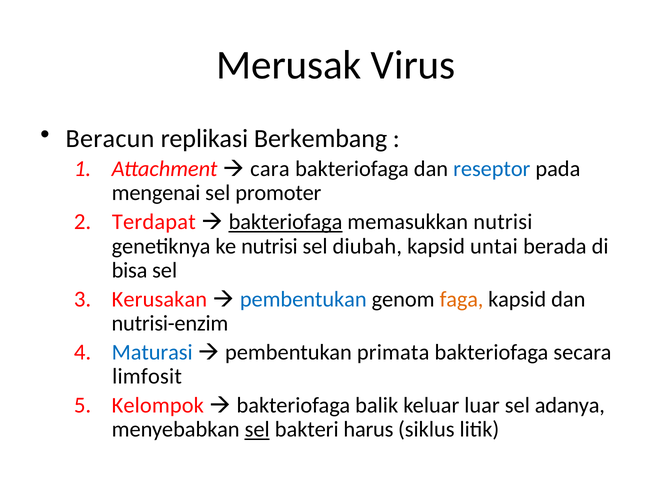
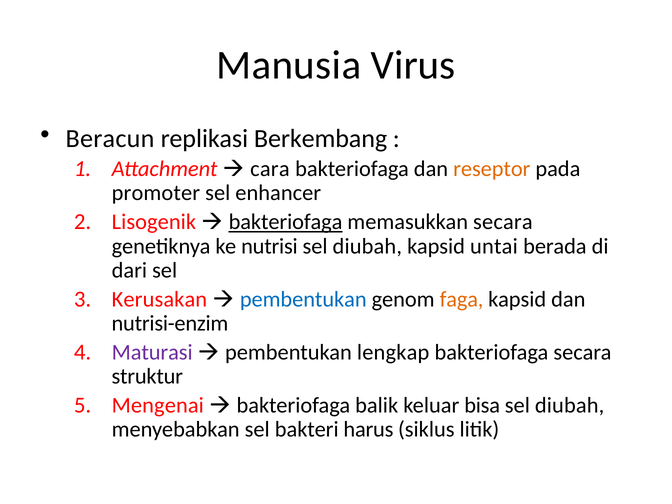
Merusak: Merusak -> Manusia (289, 65)
reseptor colour: blue -> orange (492, 169)
mengenai: mengenai -> promoter (156, 193)
promoter: promoter -> enhancer (278, 193)
Terdapat: Terdapat -> Lisogenik (154, 222)
memasukkan nutrisi: nutrisi -> secara (503, 222)
bisa: bisa -> dari (129, 270)
Maturasi colour: blue -> purple (152, 352)
primata: primata -> lengkap (393, 352)
limfosit: limfosit -> struktur (147, 376)
Kelompok: Kelompok -> Mengenai (158, 405)
luar: luar -> bisa (482, 405)
adanya: adanya -> diubah (570, 405)
sel underline: present -> none (257, 430)
